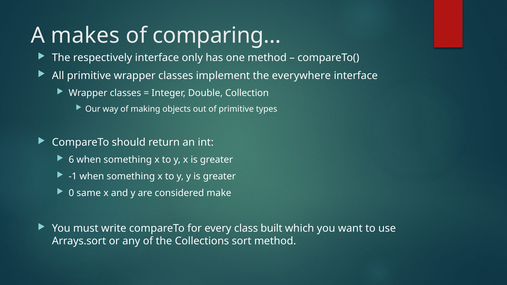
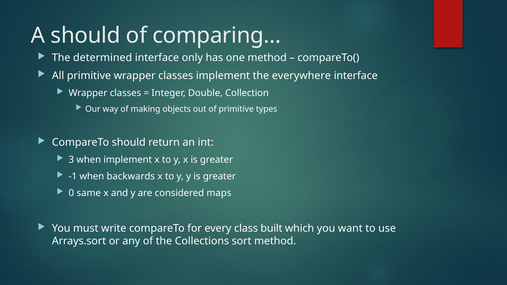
A makes: makes -> should (86, 36)
respectively: respectively -> determined (103, 58)
6: 6 -> 3 (71, 160)
something: something -> implement (128, 160)
-1 when something: something -> backwards (131, 176)
make: make -> maps (219, 193)
